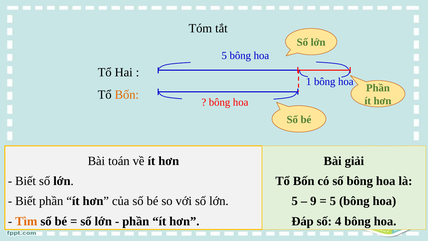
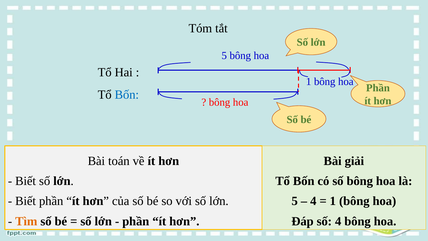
Bốn colour: orange -> blue (127, 95)
9: 9 -> 4 (313, 201)
5: 5 -> 1 (333, 201)
